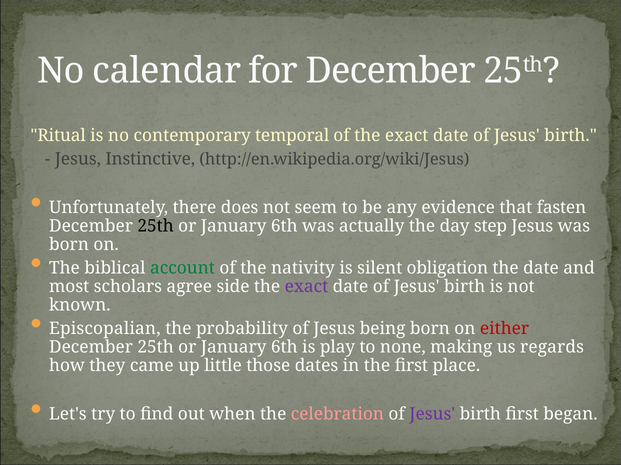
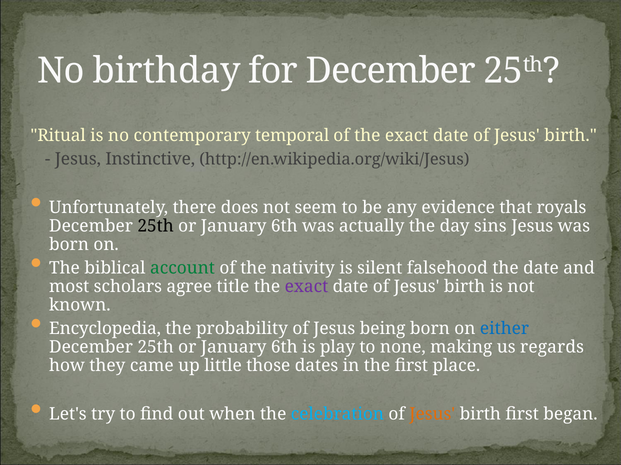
calendar: calendar -> birthday (167, 71)
fasten: fasten -> royals (561, 208)
step: step -> sins (490, 226)
obligation: obligation -> falsehood (447, 268)
side: side -> title (233, 287)
Episcopalian: Episcopalian -> Encyclopedia (105, 329)
either colour: red -> blue (505, 329)
celebration colour: pink -> light blue (337, 415)
Jesus colour: purple -> orange (432, 415)
